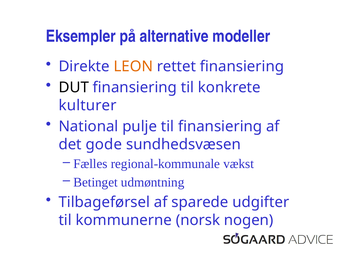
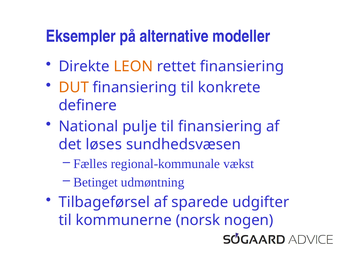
DUT colour: black -> orange (74, 88)
kulturer: kulturer -> definere (88, 106)
gode: gode -> løses (104, 145)
